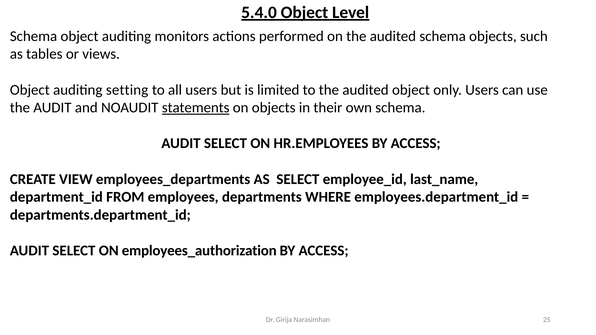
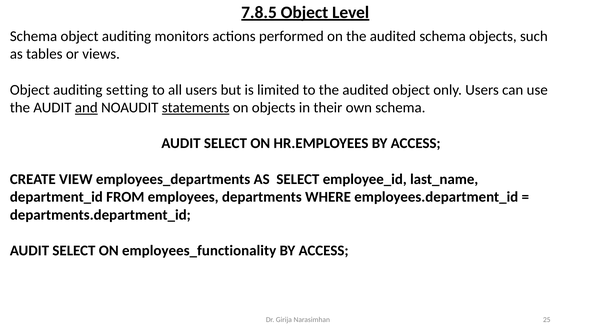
5.4.0: 5.4.0 -> 7.8.5 (259, 12)
and underline: none -> present (86, 108)
employees_authorization: employees_authorization -> employees_functionality (199, 251)
